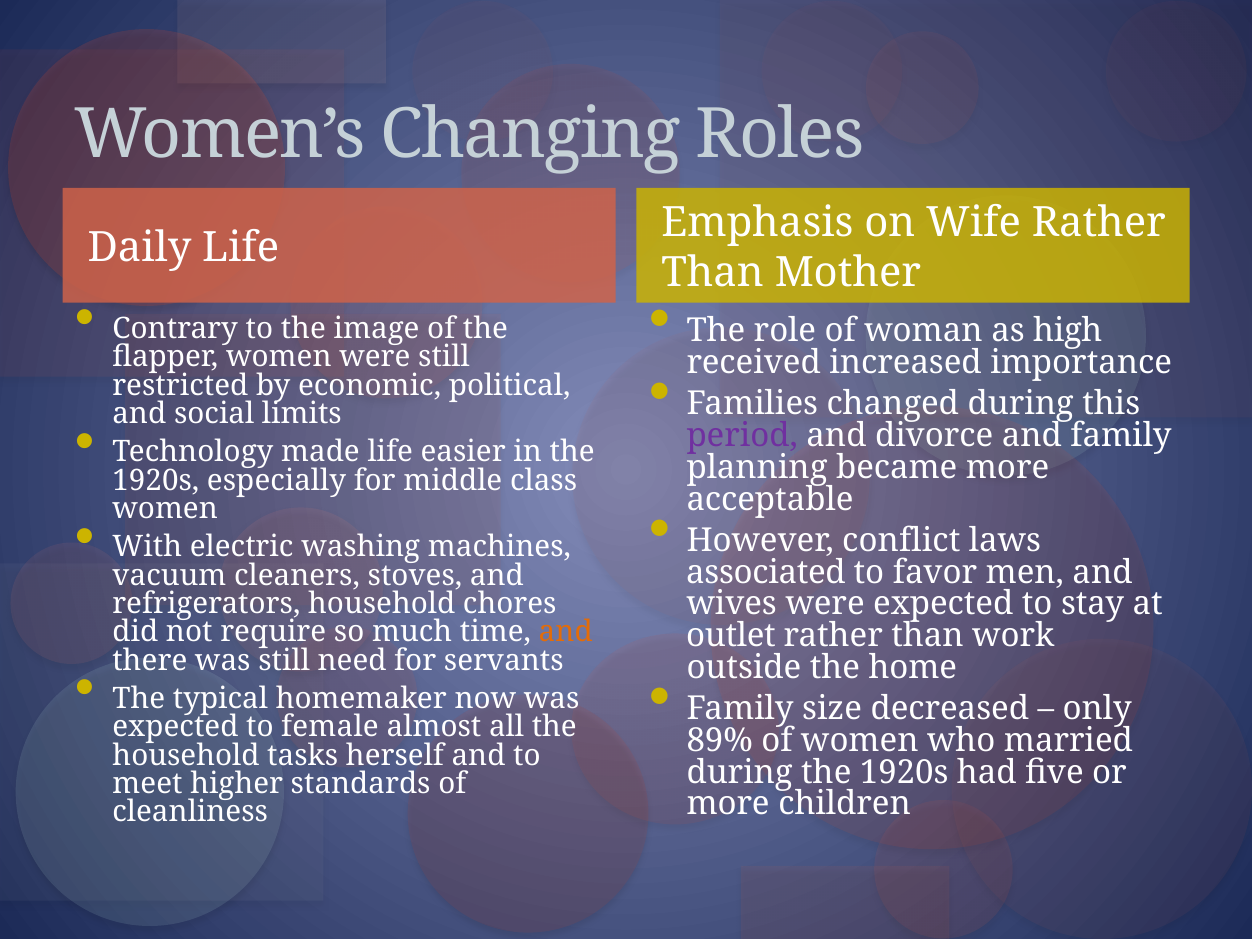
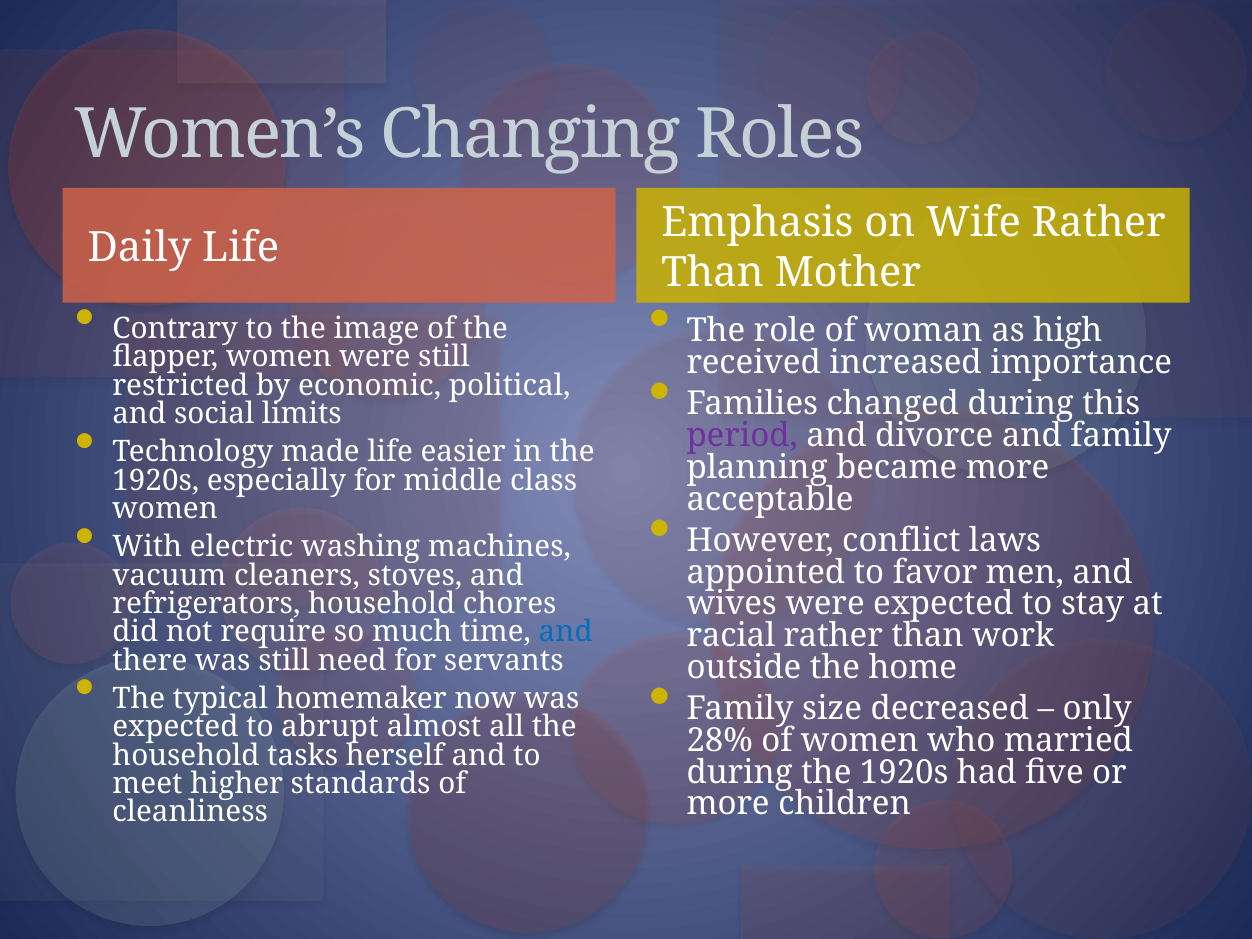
associated: associated -> appointed (766, 572)
and colour: orange -> blue (566, 632)
outlet: outlet -> racial (731, 636)
female: female -> abrupt (330, 727)
89%: 89% -> 28% (720, 740)
